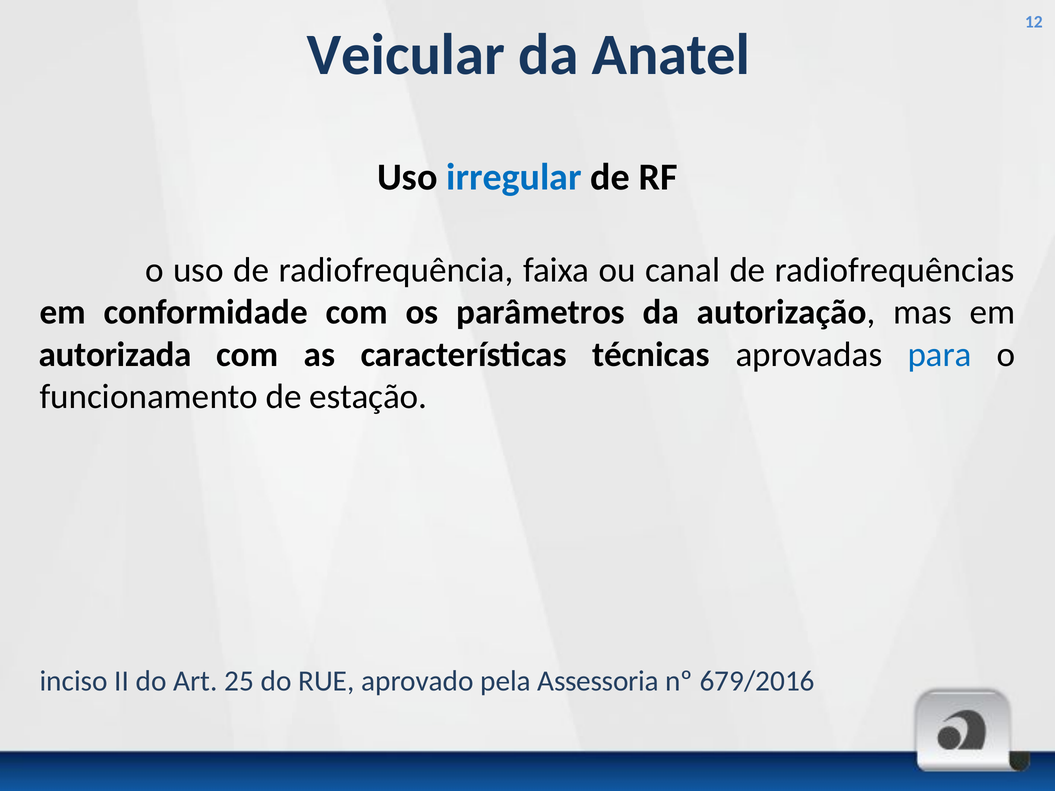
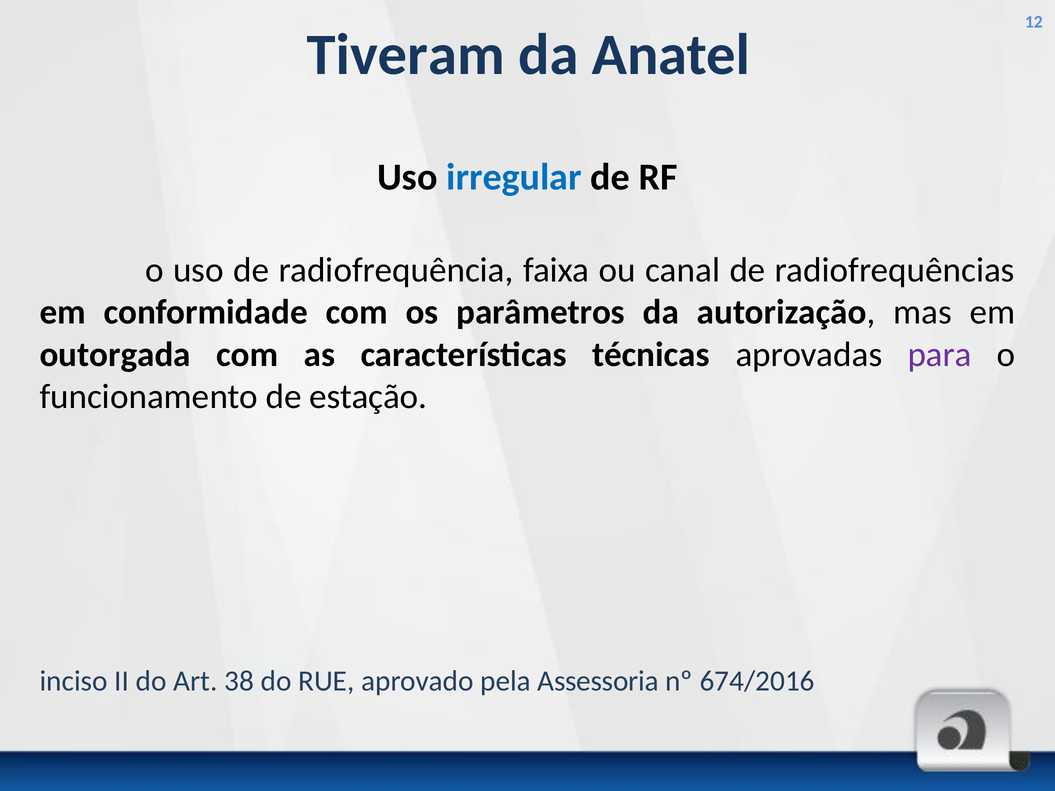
Veicular: Veicular -> Tiveram (406, 55)
autorizada: autorizada -> outorgada (115, 355)
para colour: blue -> purple (940, 355)
25: 25 -> 38 (239, 681)
679/2016: 679/2016 -> 674/2016 (757, 681)
